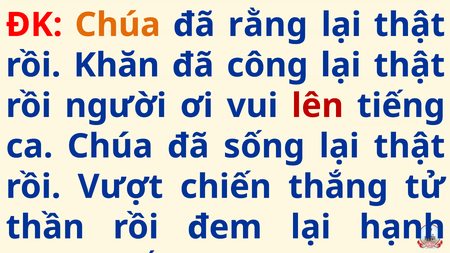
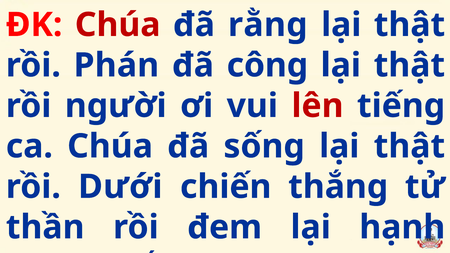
Chúa colour: orange -> red (118, 25)
Khăn: Khăn -> Phán (116, 65)
Vượt: Vượt -> Dưới (120, 187)
